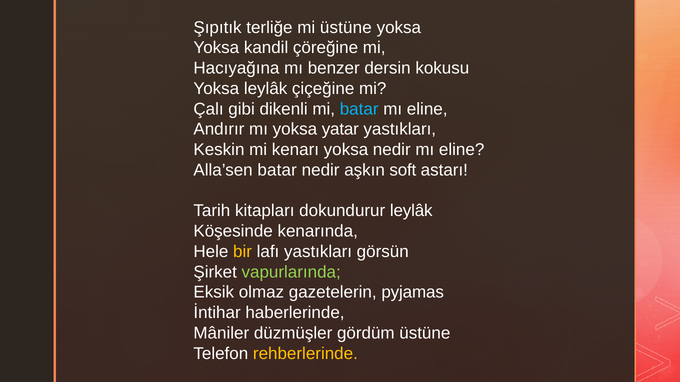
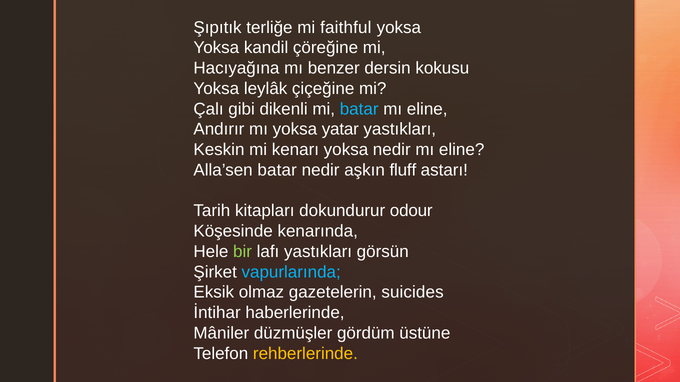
mi üstüne: üstüne -> faithful (346, 27)
soft: soft -> fluff (403, 170)
dokundurur leylâk: leylâk -> odour (411, 211)
bir colour: yellow -> light green (243, 252)
vapurlarında colour: light green -> light blue (291, 272)
pyjamas: pyjamas -> suicides (413, 293)
